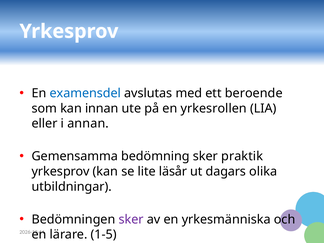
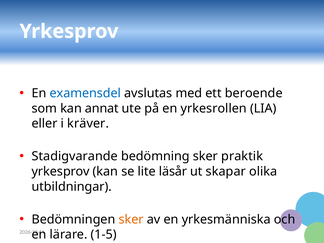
innan: innan -> annat (102, 108)
annan: annan -> kräver (88, 124)
Gemensamma: Gemensamma -> Stadigvarande (75, 156)
dagars: dagars -> skapar (226, 171)
sker colour: purple -> orange (131, 219)
